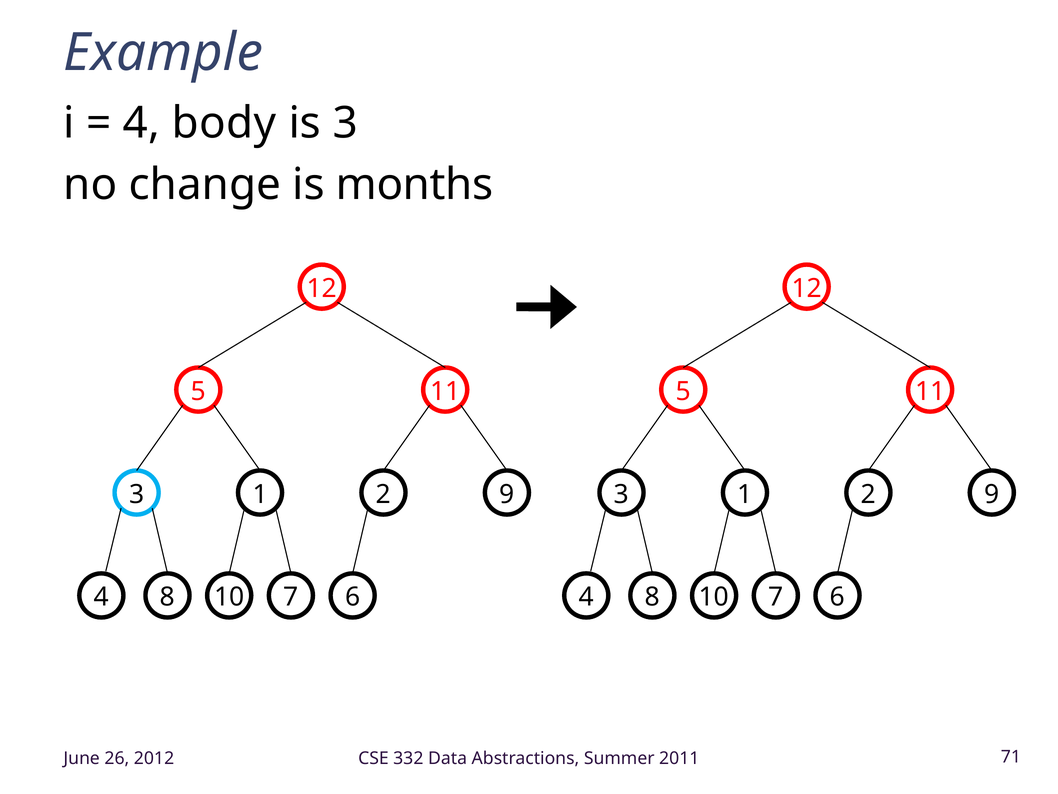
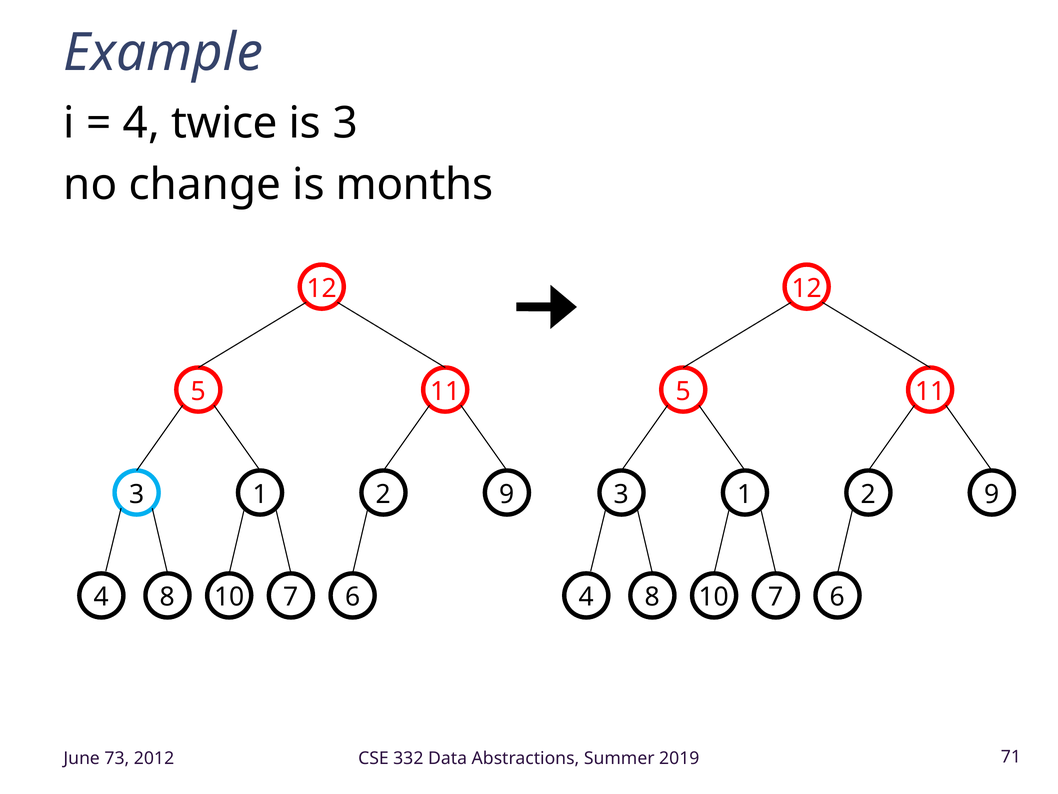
body: body -> twice (224, 123)
26: 26 -> 73 (117, 758)
2011: 2011 -> 2019 (679, 758)
